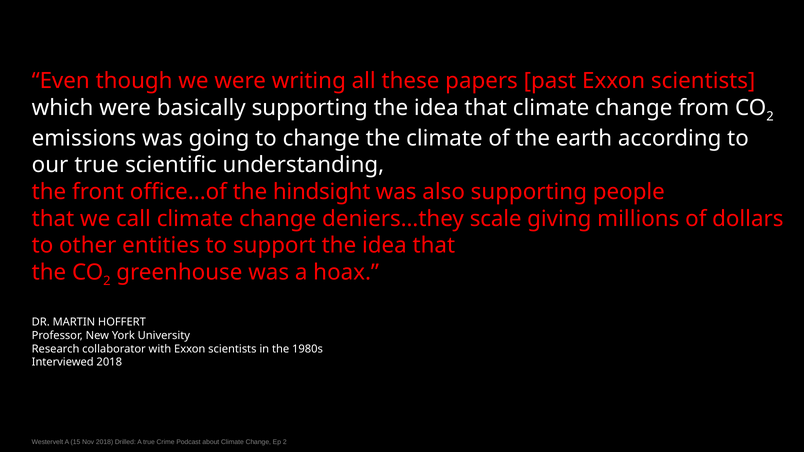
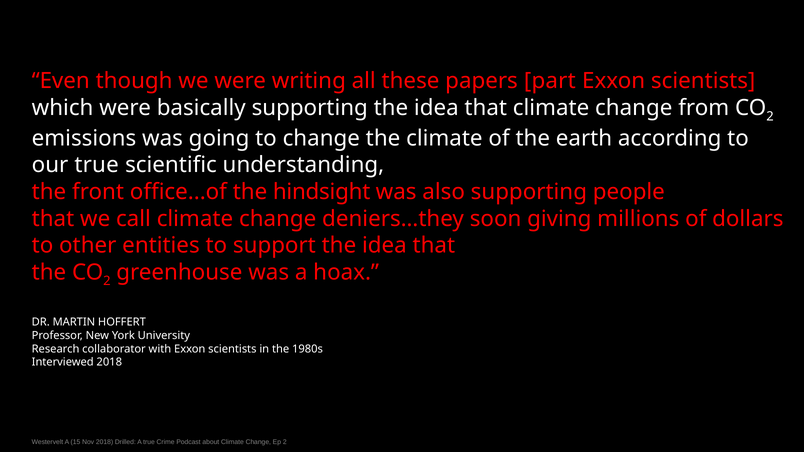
past: past -> part (550, 81)
scale: scale -> soon (496, 219)
